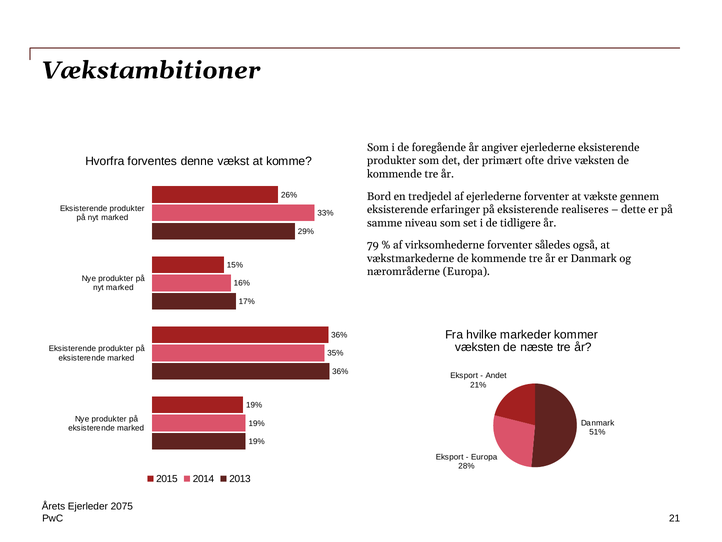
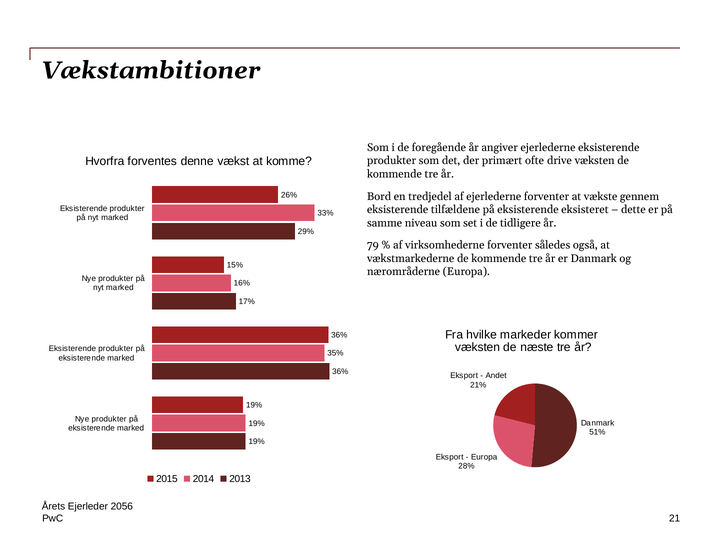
erfaringer: erfaringer -> tilfældene (455, 209)
realiseres: realiseres -> eksisteret (585, 209)
2075: 2075 -> 2056 (122, 506)
